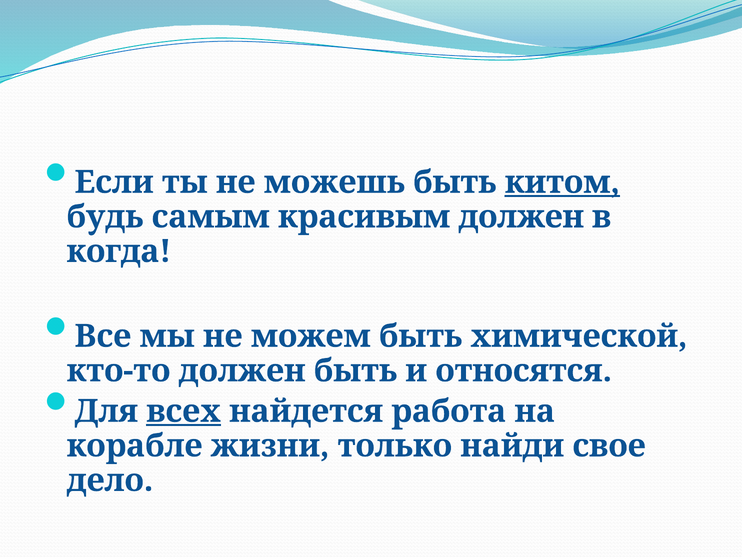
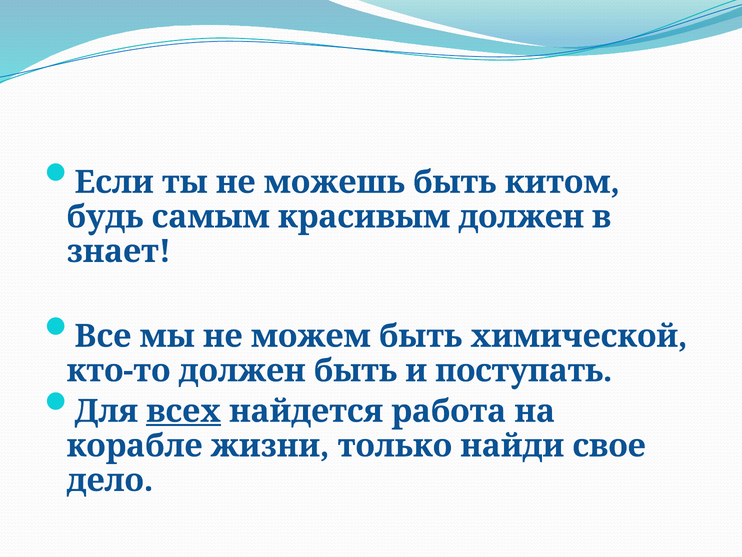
китом underline: present -> none (562, 182)
когда: когда -> знает (119, 251)
относятся: относятся -> поступать (524, 370)
